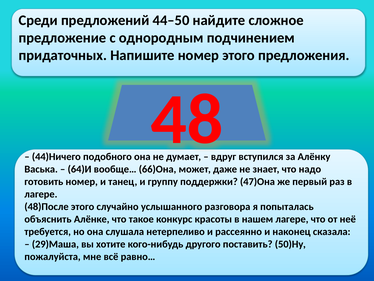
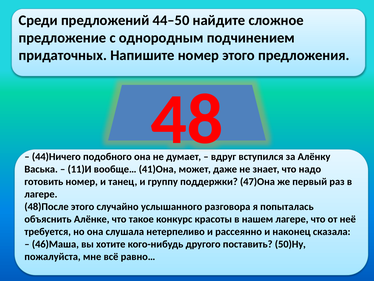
64)И: 64)И -> 11)И (80, 169)
66)Она: 66)Она -> 41)Она (158, 169)
29)Маша: 29)Маша -> 46)Маша (55, 244)
